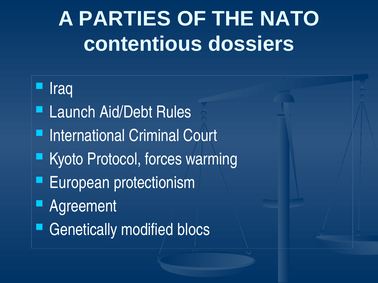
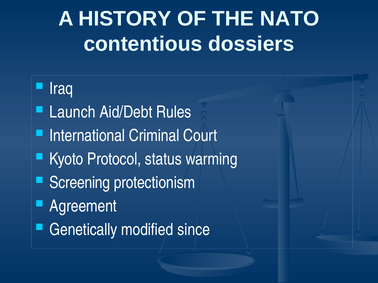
PARTIES: PARTIES -> HISTORY (125, 19)
forces: forces -> status (163, 159)
European: European -> Screening (80, 183)
blocs: blocs -> since (194, 230)
